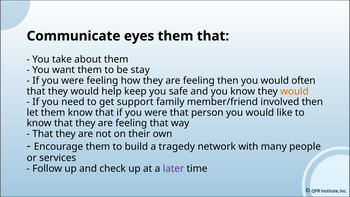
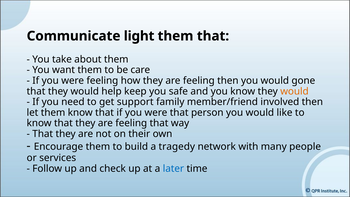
eyes: eyes -> light (139, 36)
stay: stay -> care (140, 70)
often: often -> gone (303, 81)
later colour: purple -> blue (173, 168)
